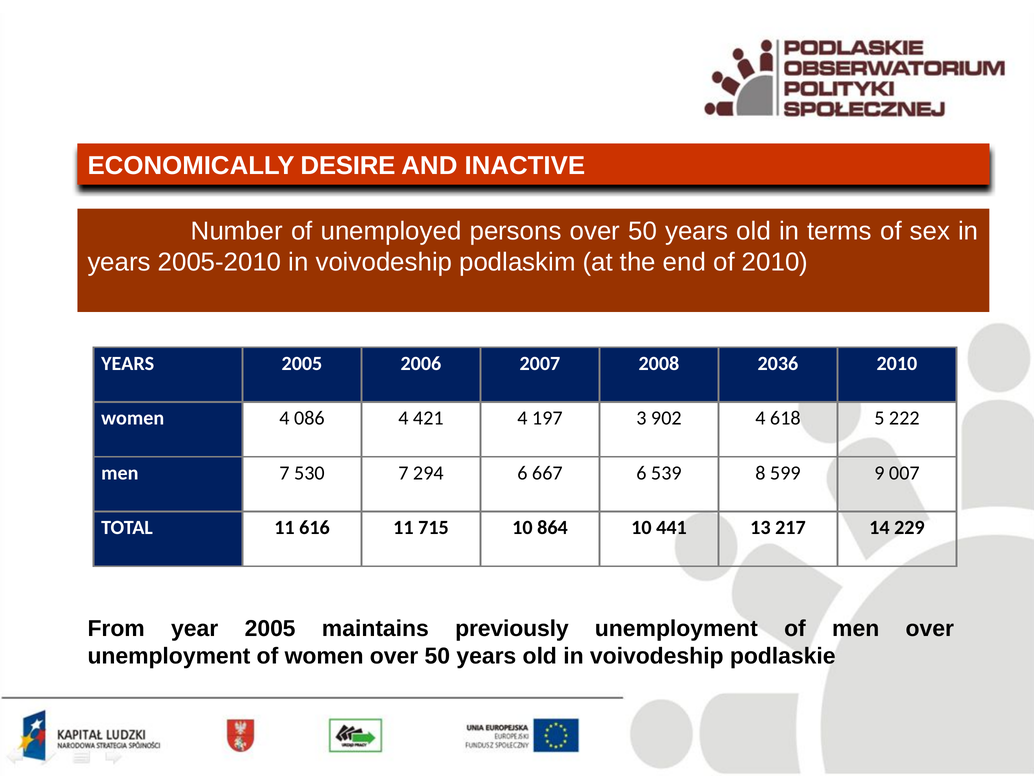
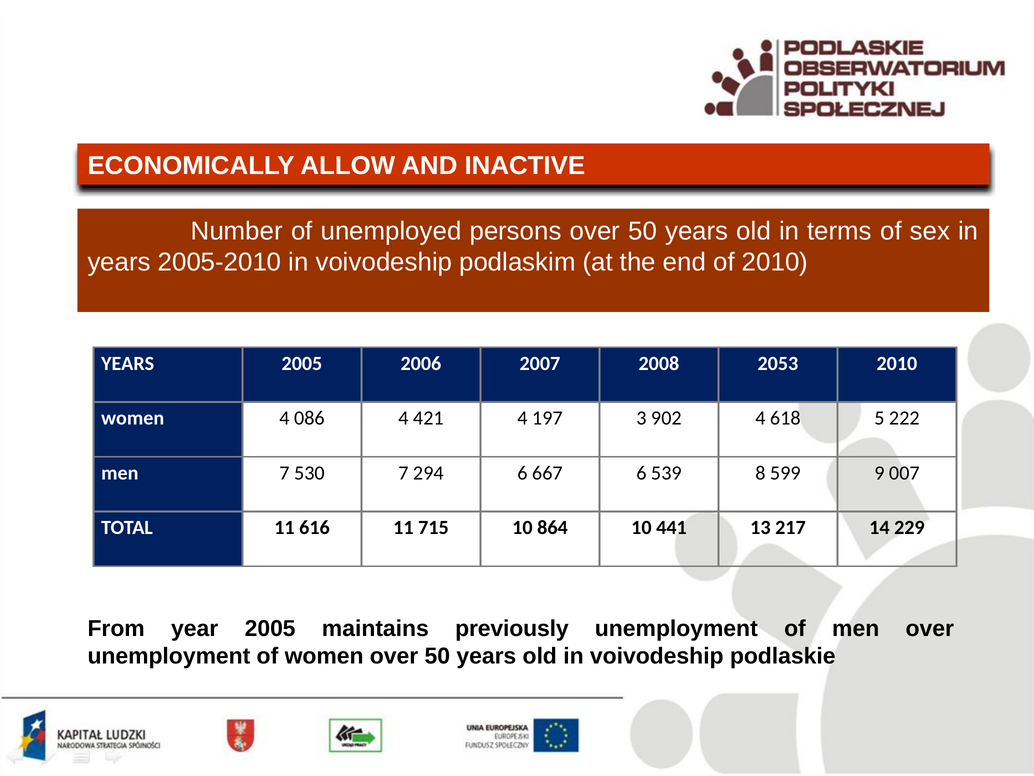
DESIRE: DESIRE -> ALLOW (348, 166)
2036: 2036 -> 2053 (778, 363)
